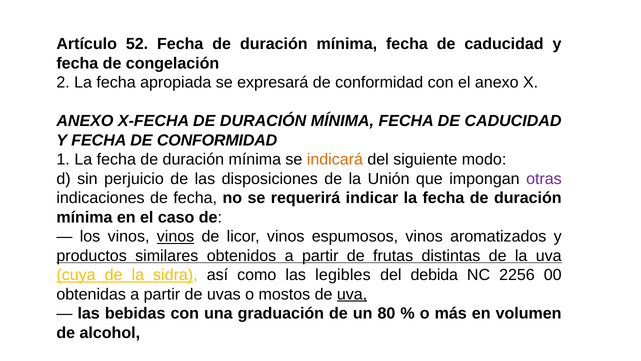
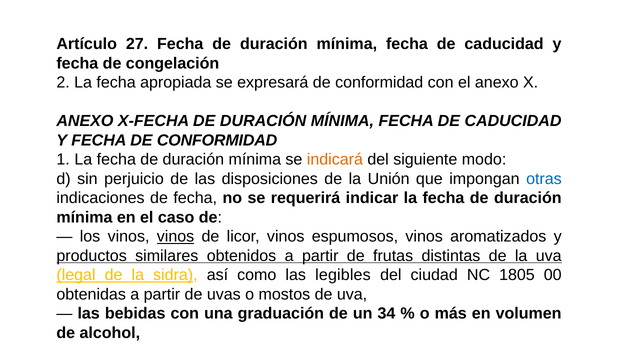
52: 52 -> 27 (137, 44)
otras colour: purple -> blue (544, 179)
cuya: cuya -> legal (76, 275)
debida: debida -> ciudad (434, 275)
2256: 2256 -> 1805 (517, 275)
uva underline: present -> none (352, 294)
80: 80 -> 34 (386, 313)
